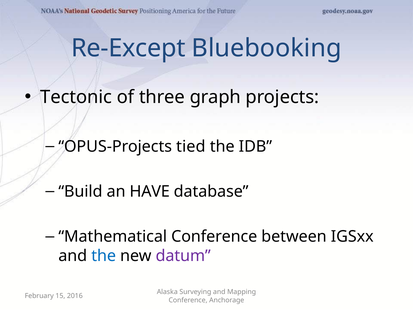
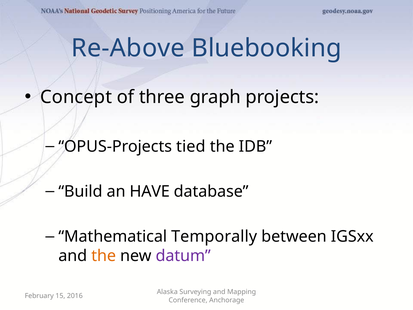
Re-Except: Re-Except -> Re-Above (128, 48)
Tectonic: Tectonic -> Concept (76, 97)
Mathematical Conference: Conference -> Temporally (214, 236)
the colour: blue -> orange (104, 256)
